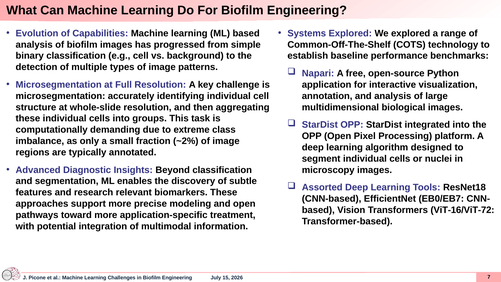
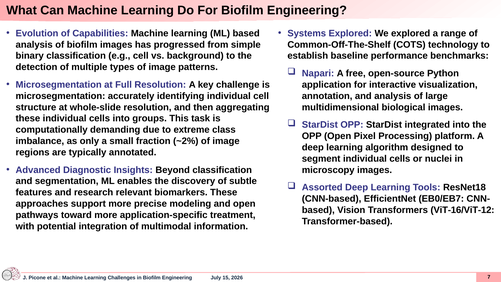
ViT-16/ViT-72: ViT-16/ViT-72 -> ViT-16/ViT-12 (462, 210)
